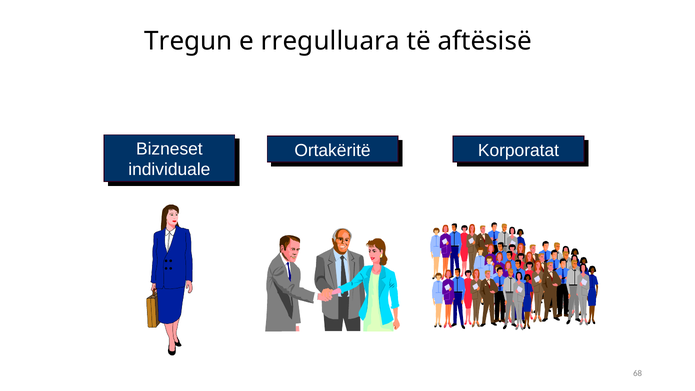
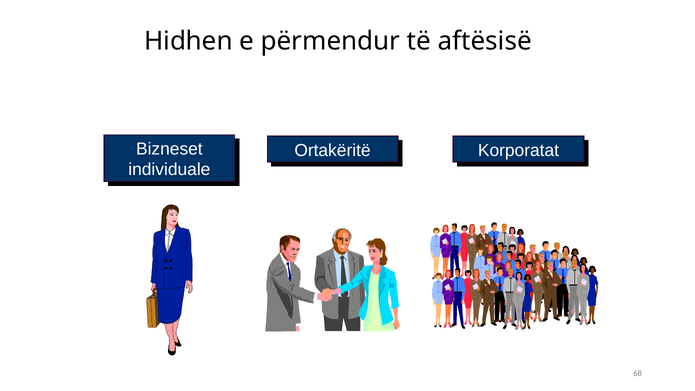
Tregun: Tregun -> Hidhen (188, 41)
rregulluara: rregulluara -> përmendur (330, 41)
